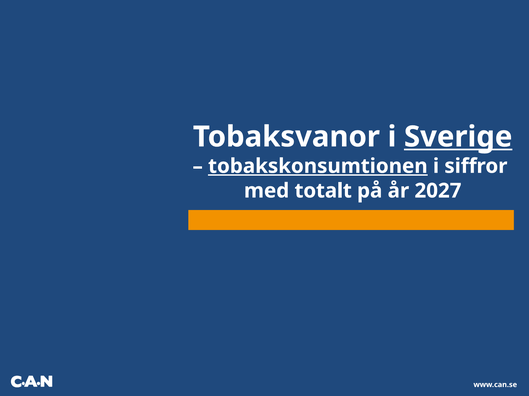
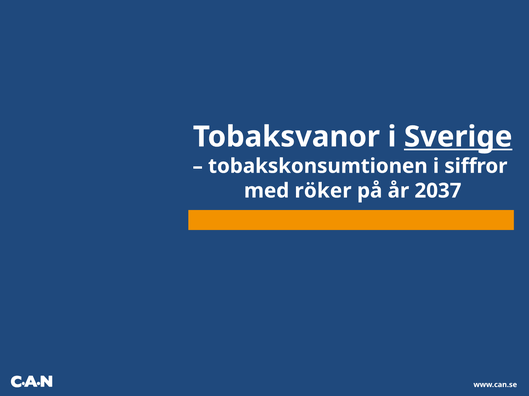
tobakskonsumtionen underline: present -> none (318, 166)
totalt: totalt -> röker (323, 191)
2027: 2027 -> 2037 (438, 191)
